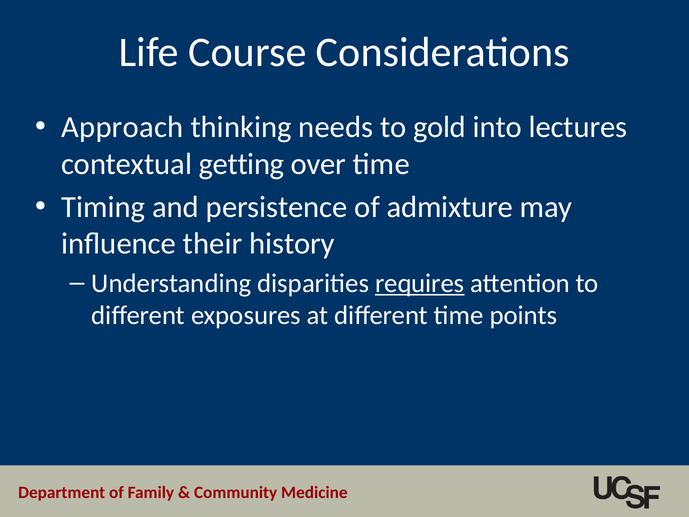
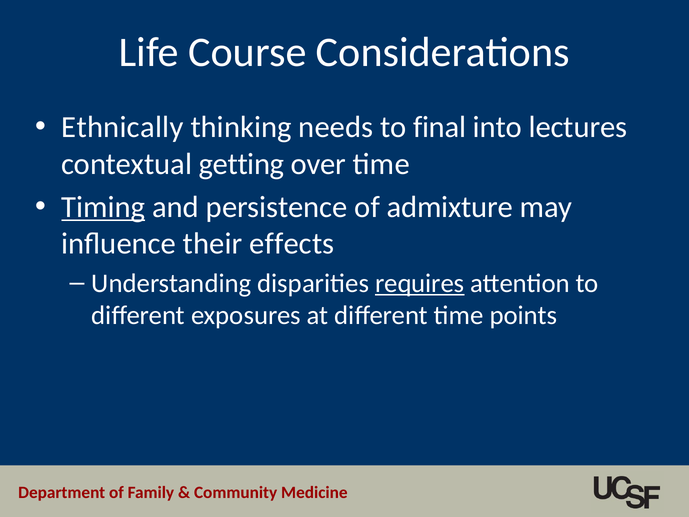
Approach: Approach -> Ethnically (122, 127)
gold: gold -> final (440, 127)
Timing underline: none -> present (103, 207)
history: history -> effects (292, 244)
